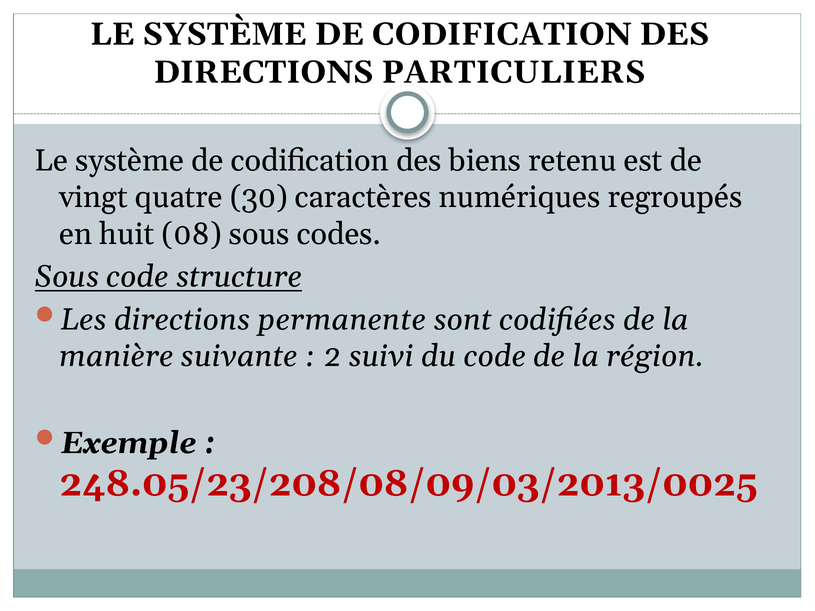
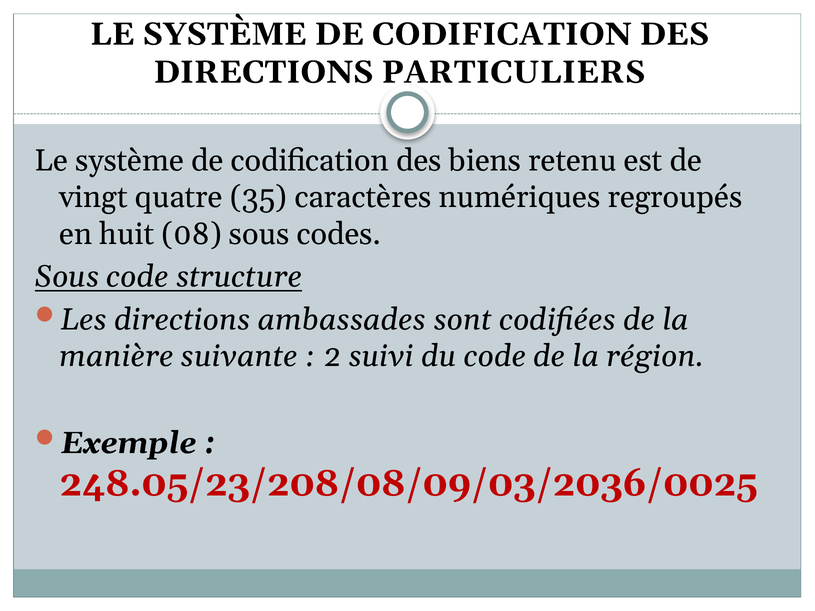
30: 30 -> 35 (259, 197)
permanente: permanente -> ambassades (342, 320)
248.05/23/208/08/09/03/2013/0025: 248.05/23/208/08/09/03/2013/0025 -> 248.05/23/208/08/09/03/2036/0025 (409, 484)
